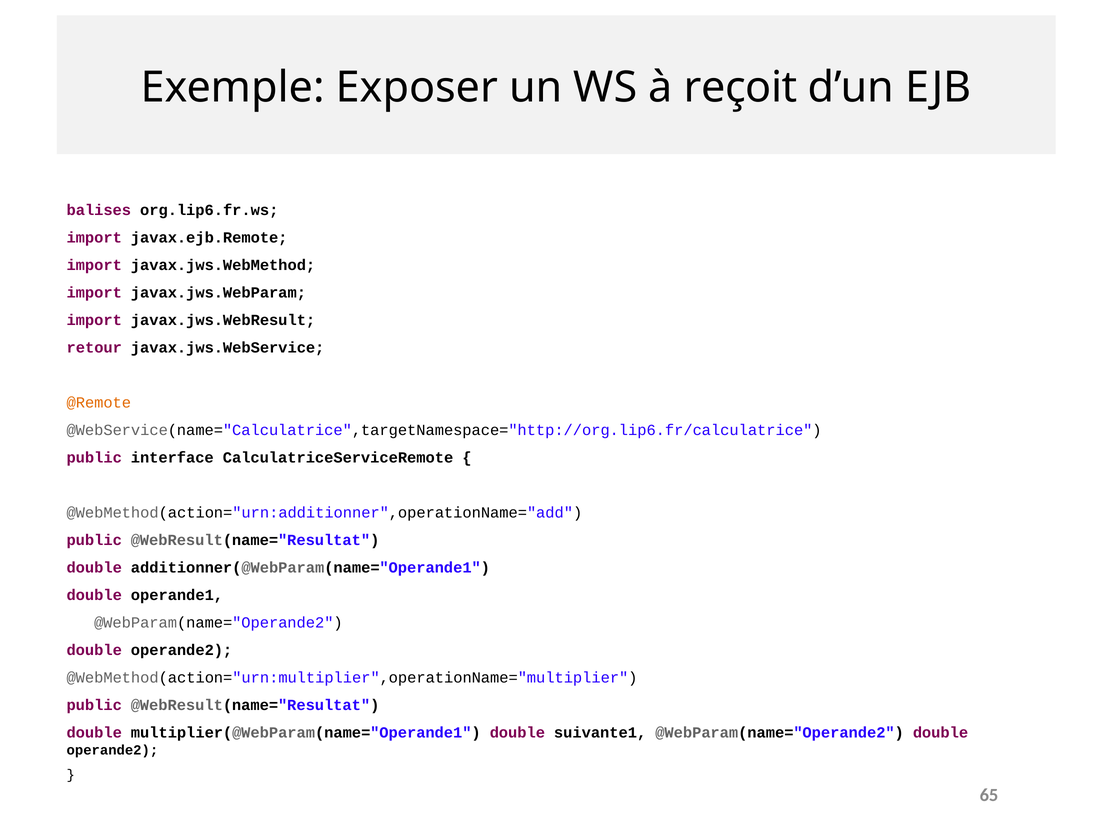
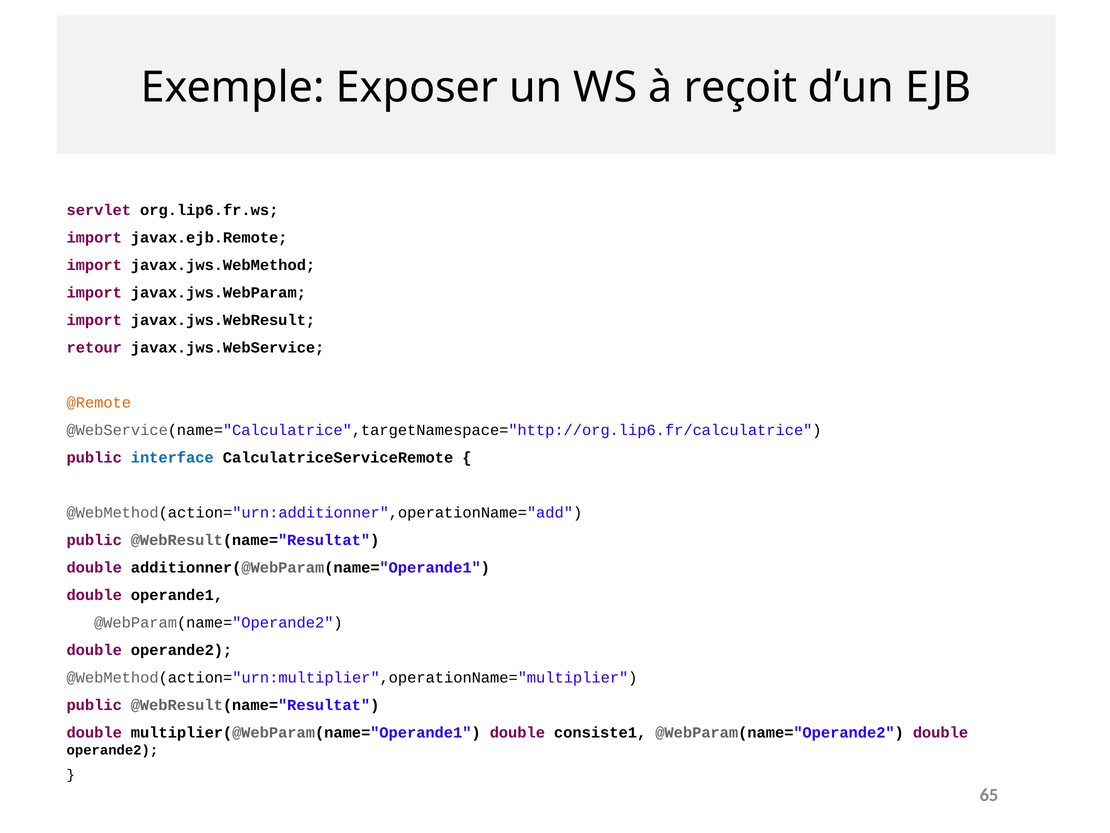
balises: balises -> servlet (99, 210)
interface colour: black -> blue (172, 458)
suivante1: suivante1 -> consiste1 (600, 732)
